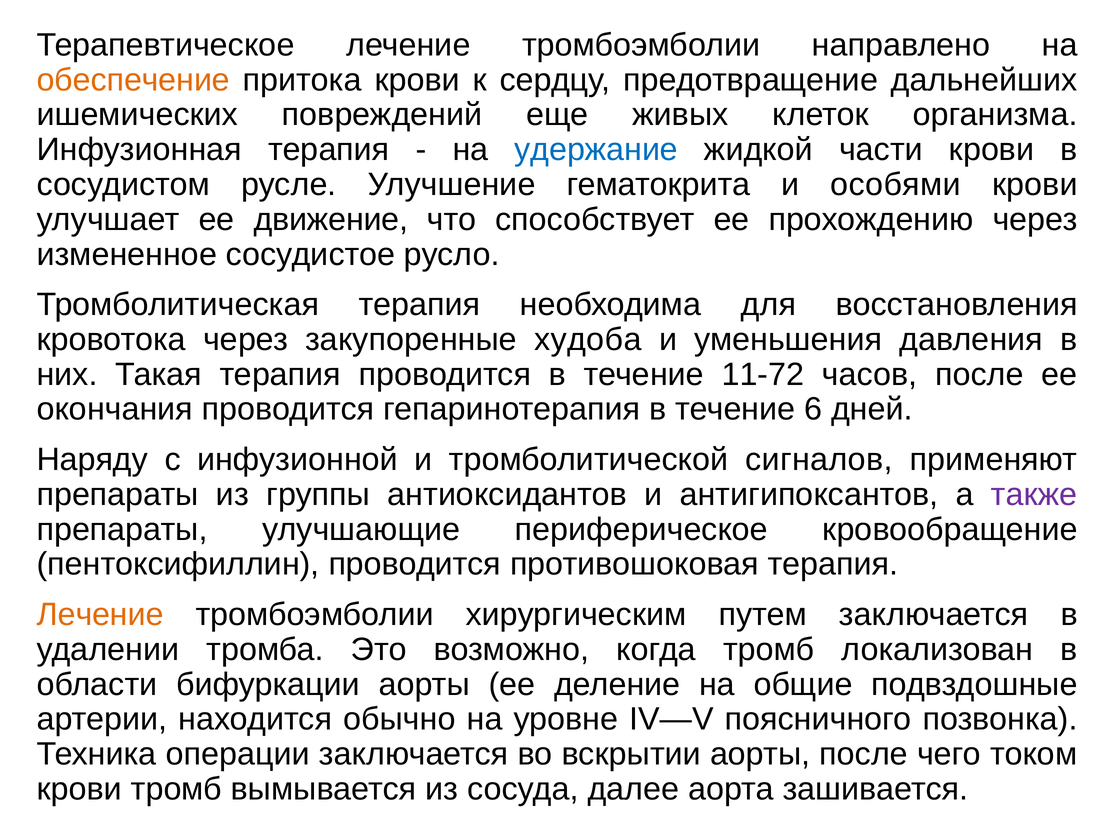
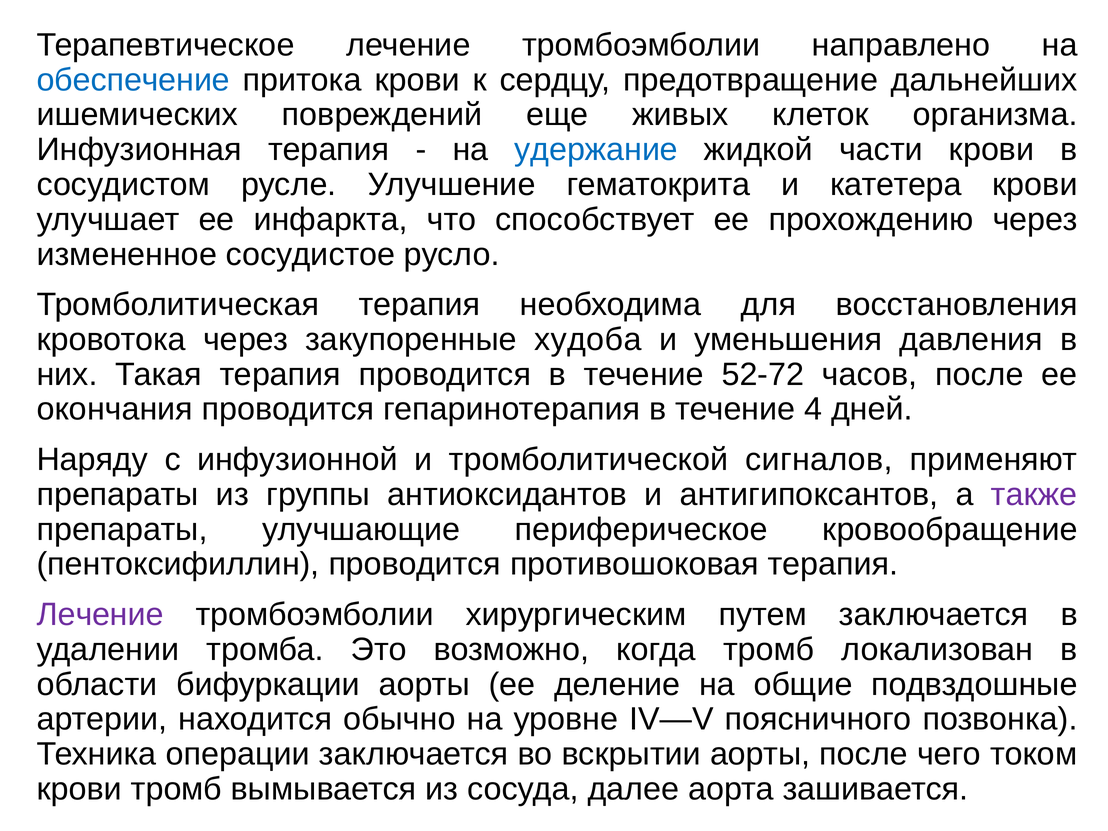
обеспечение colour: orange -> blue (133, 80)
особями: особями -> катетера (896, 185)
движение: движение -> инфаркта (331, 219)
11-72: 11-72 -> 52-72 (763, 374)
6: 6 -> 4 (813, 409)
Лечение colour: orange -> purple (100, 615)
